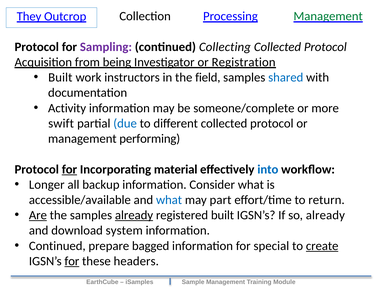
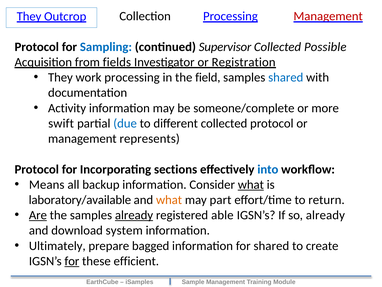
Management colour: green -> red (328, 16)
Sampling colour: purple -> blue (106, 47)
Collecting: Collecting -> Supervisor (225, 47)
Protocol: Protocol -> Possible (325, 47)
being: being -> fields (117, 62)
Built: Built -> They (60, 77)
work instructors: instructors -> processing (132, 77)
performing: performing -> represents (150, 138)
for underline: present -> none (69, 169)
material: material -> sections (176, 169)
Longer: Longer -> Means (47, 184)
what underline: none -> present (251, 184)
accessible/available: accessible/available -> laboratory/available (80, 200)
what colour: blue -> orange (169, 200)
registered built: built -> able (222, 215)
Continued: Continued -> Ultimately (57, 245)
for special: special -> shared (271, 245)
create underline: present -> none (322, 245)
headers: headers -> efficient (136, 261)
